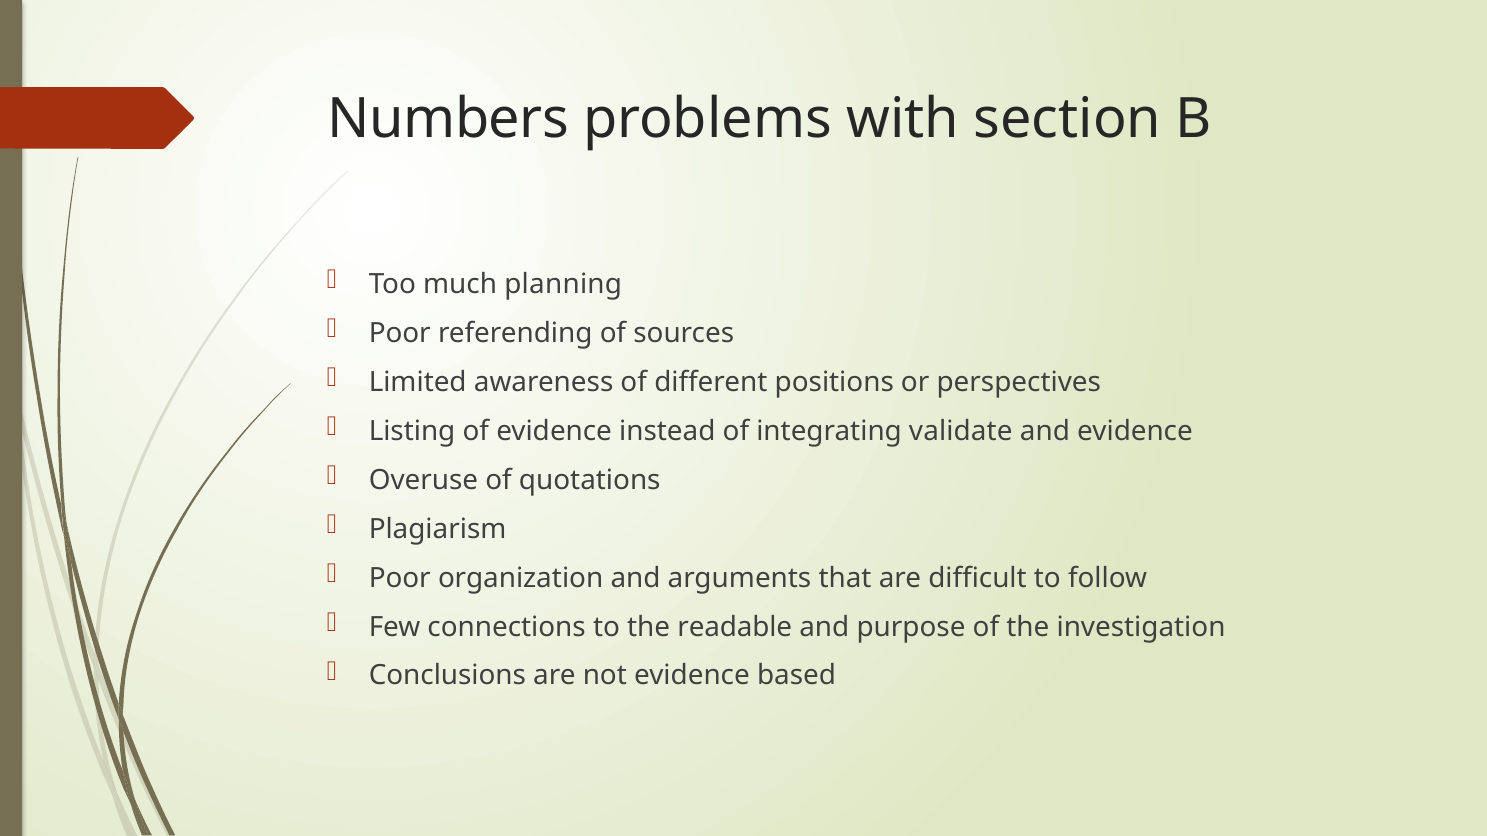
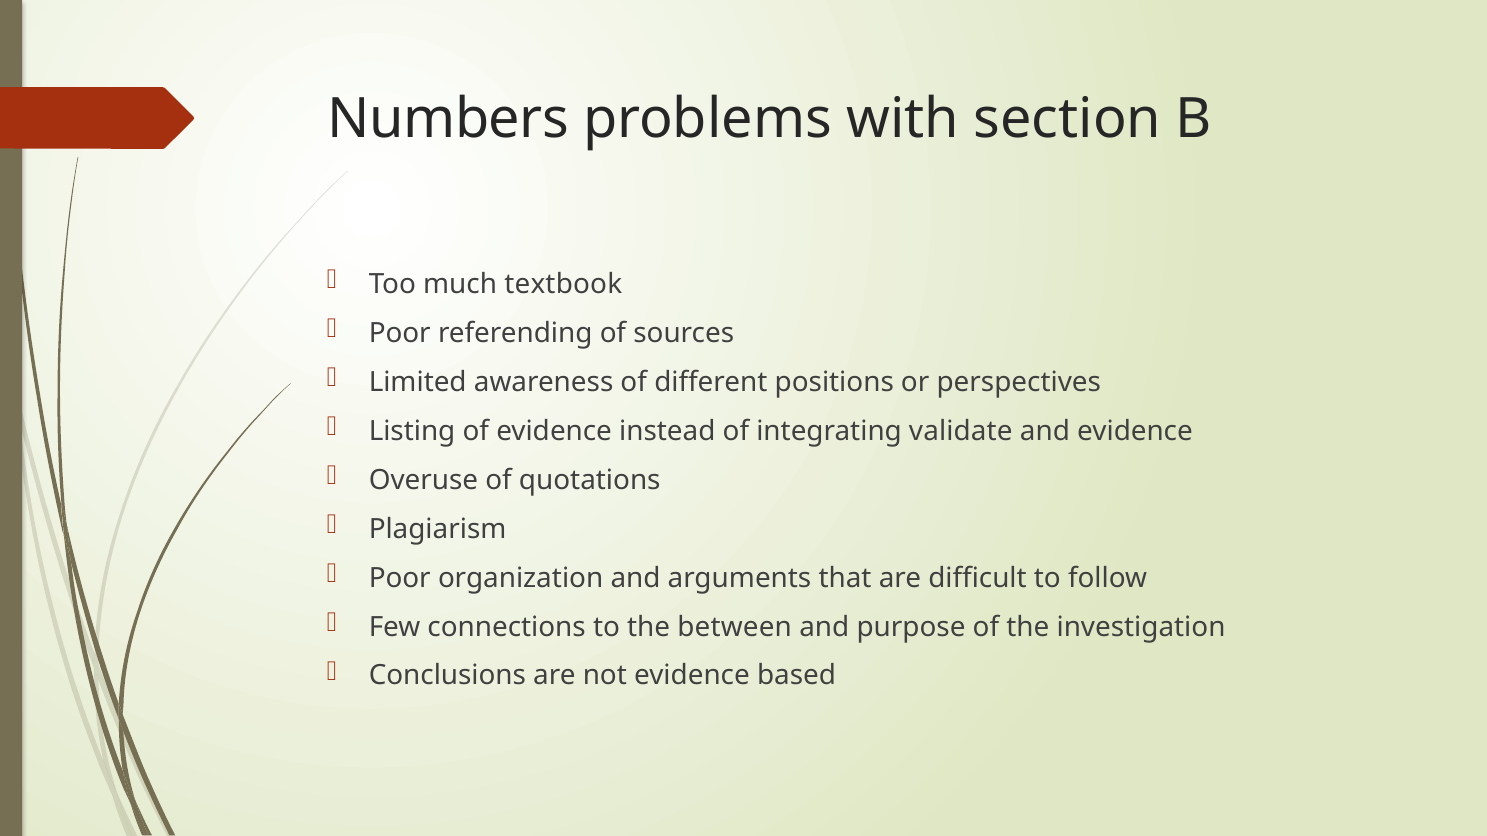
planning: planning -> textbook (563, 284)
readable: readable -> between (735, 627)
